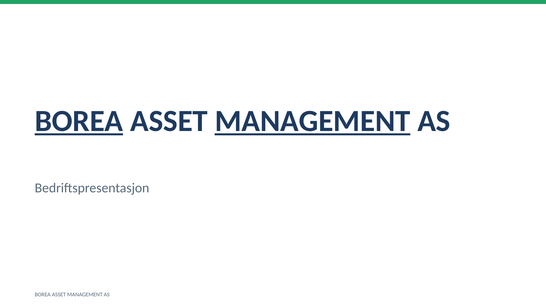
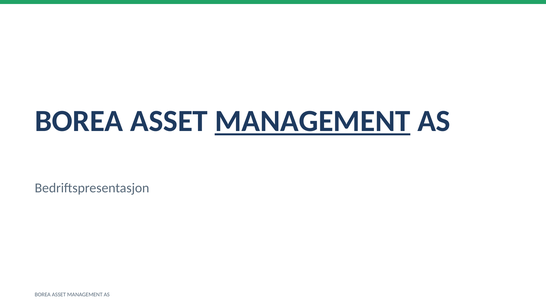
BOREA underline: present -> none (79, 121)
